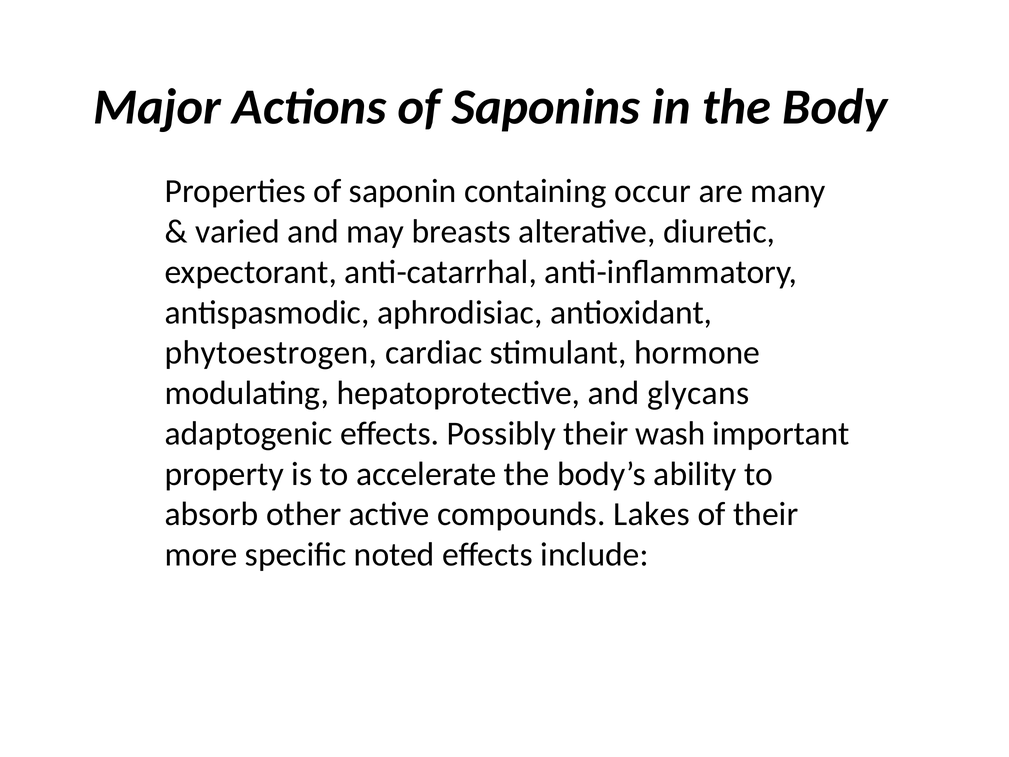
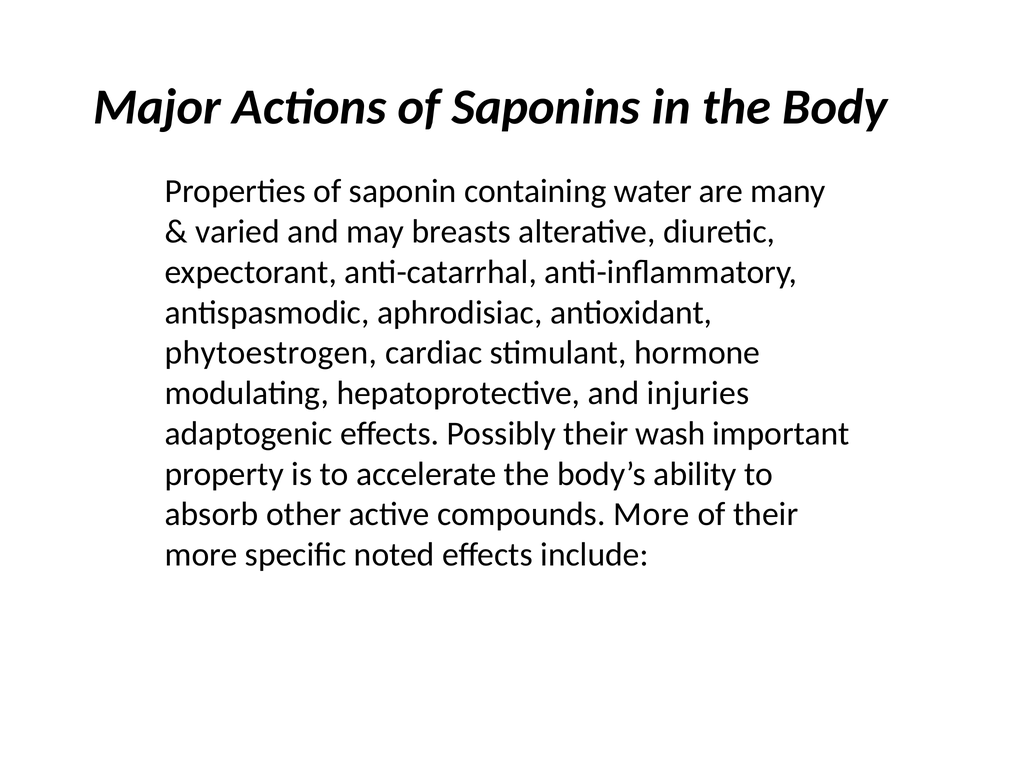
occur: occur -> water (653, 191)
glycans: glycans -> injuries (698, 393)
compounds Lakes: Lakes -> More (651, 514)
